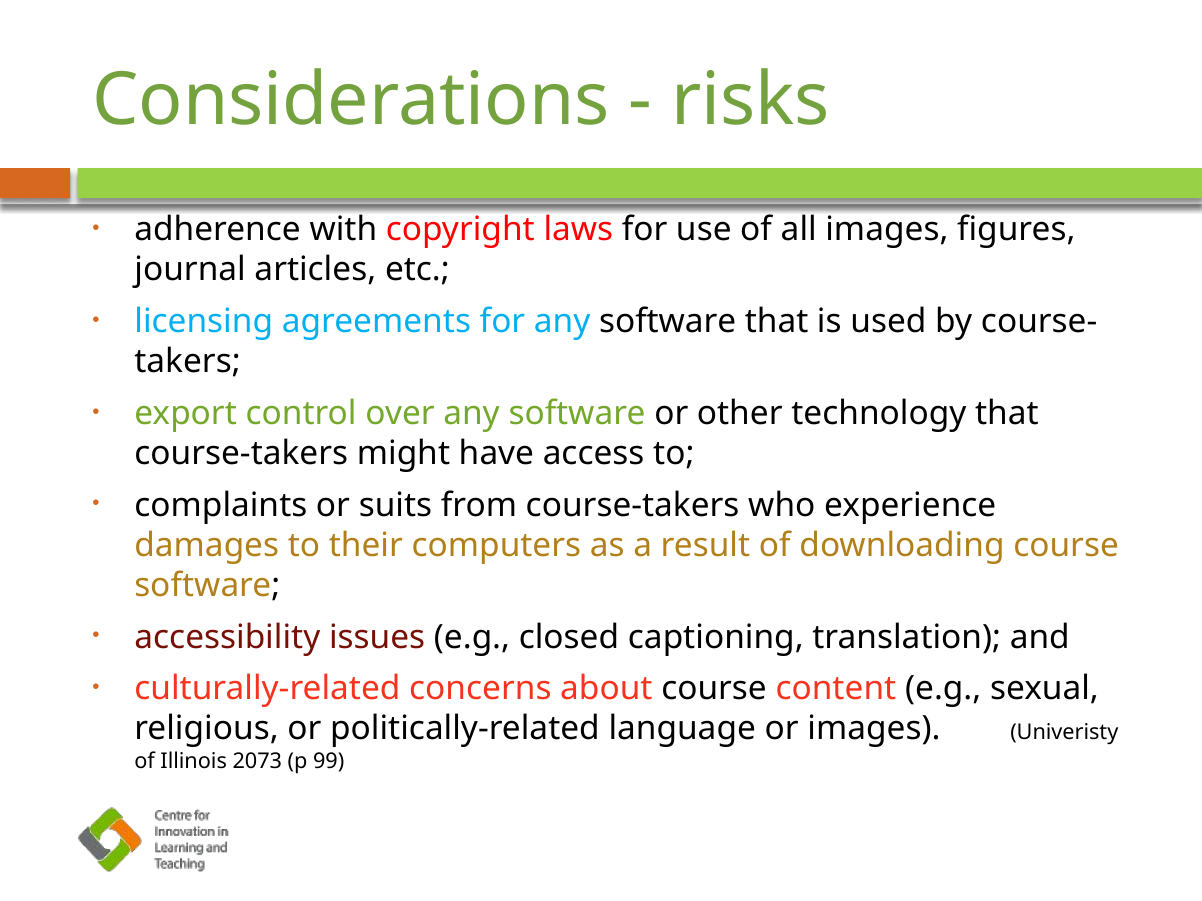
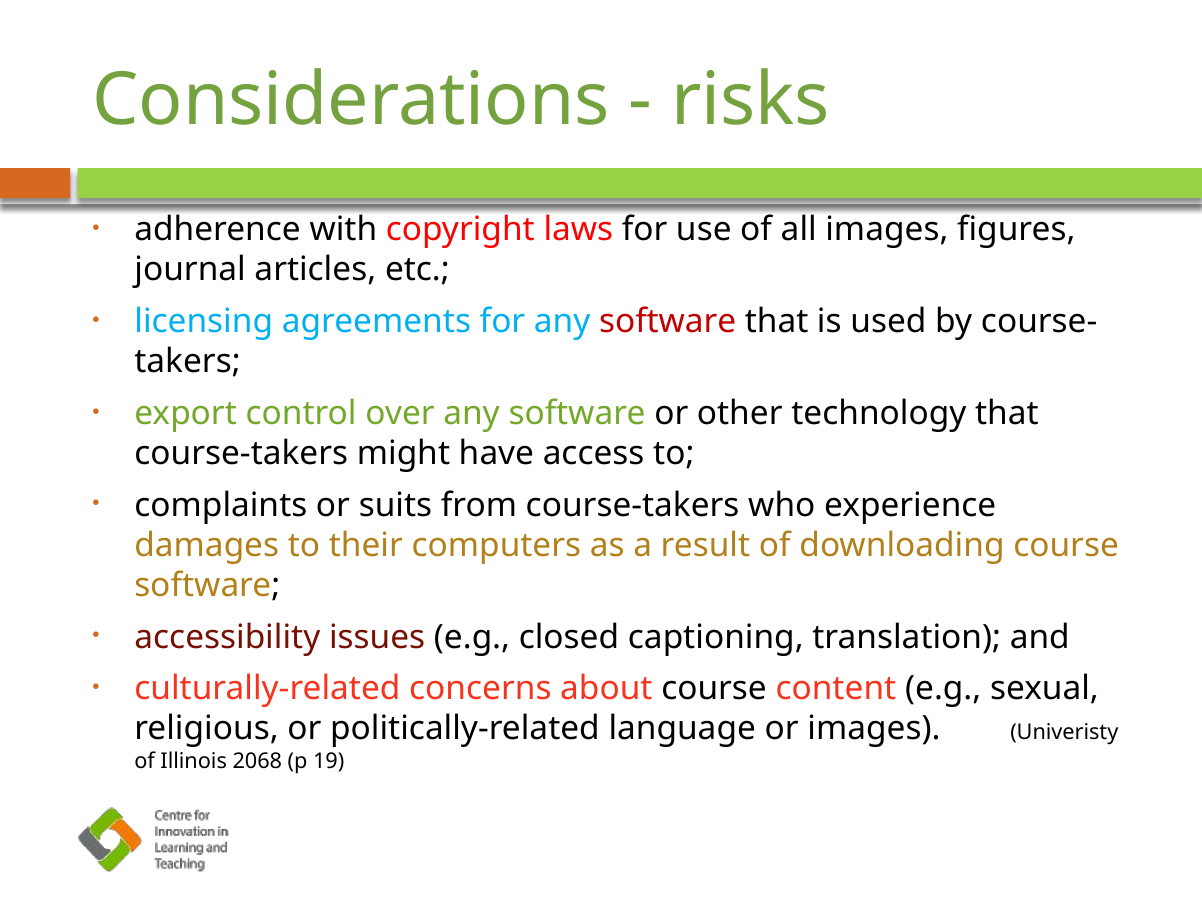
software colour: black -> red (668, 322)
2073: 2073 -> 2068 (257, 762)
99: 99 -> 19 (329, 762)
